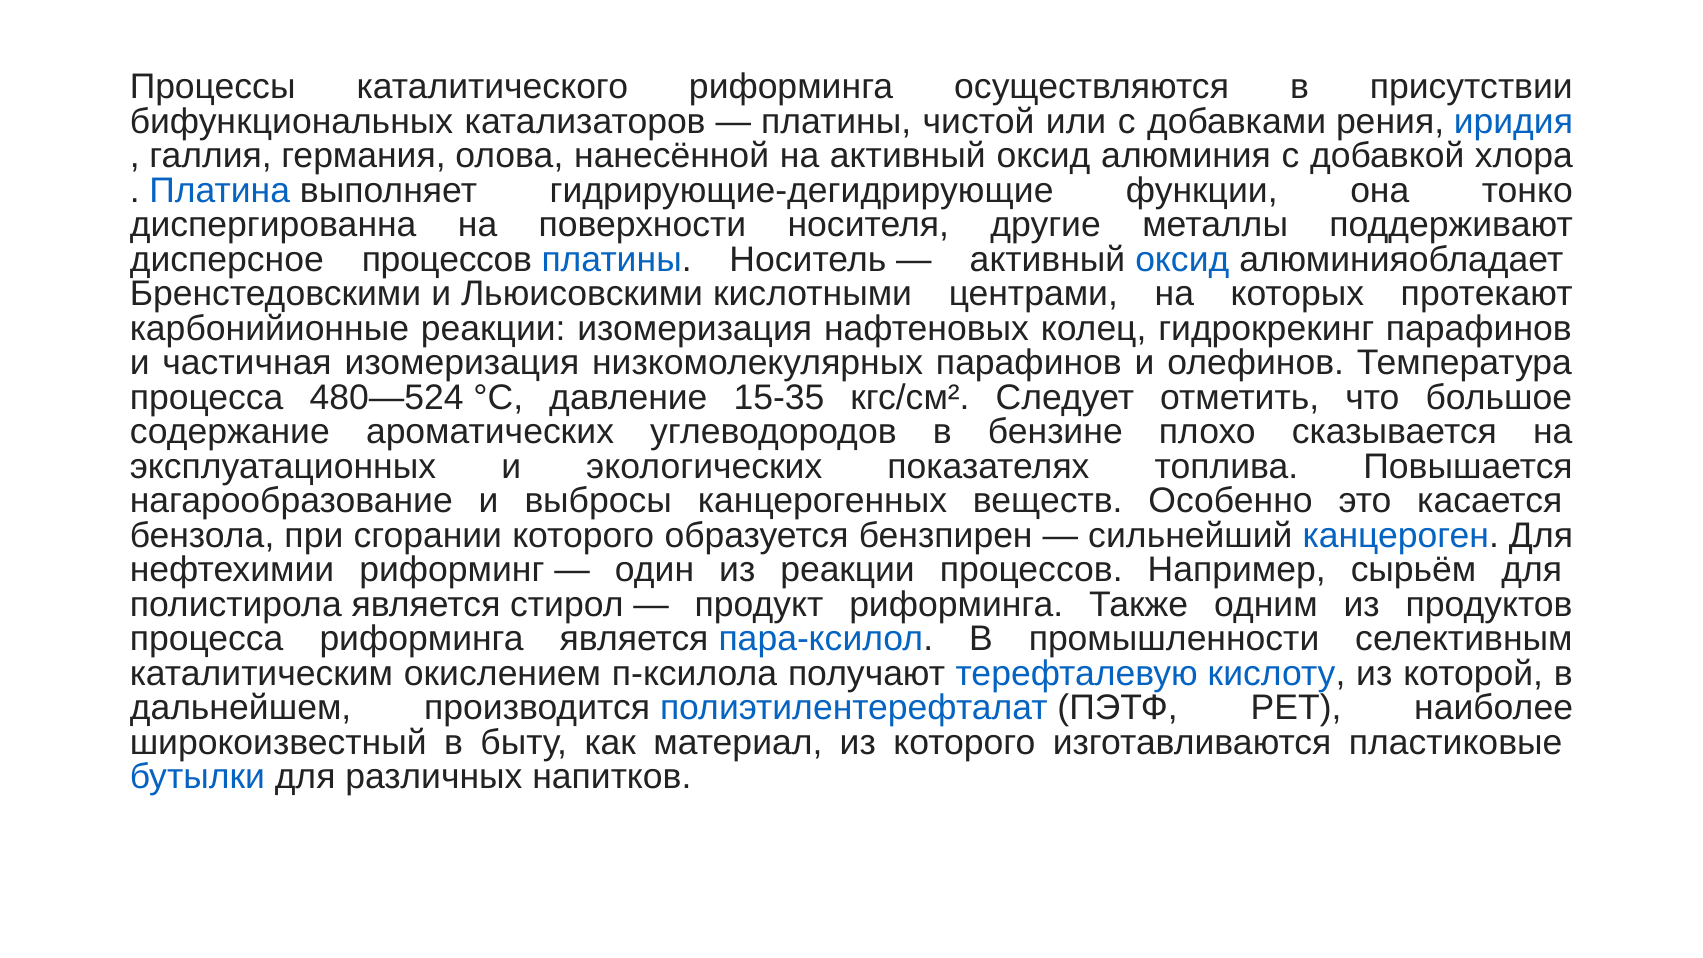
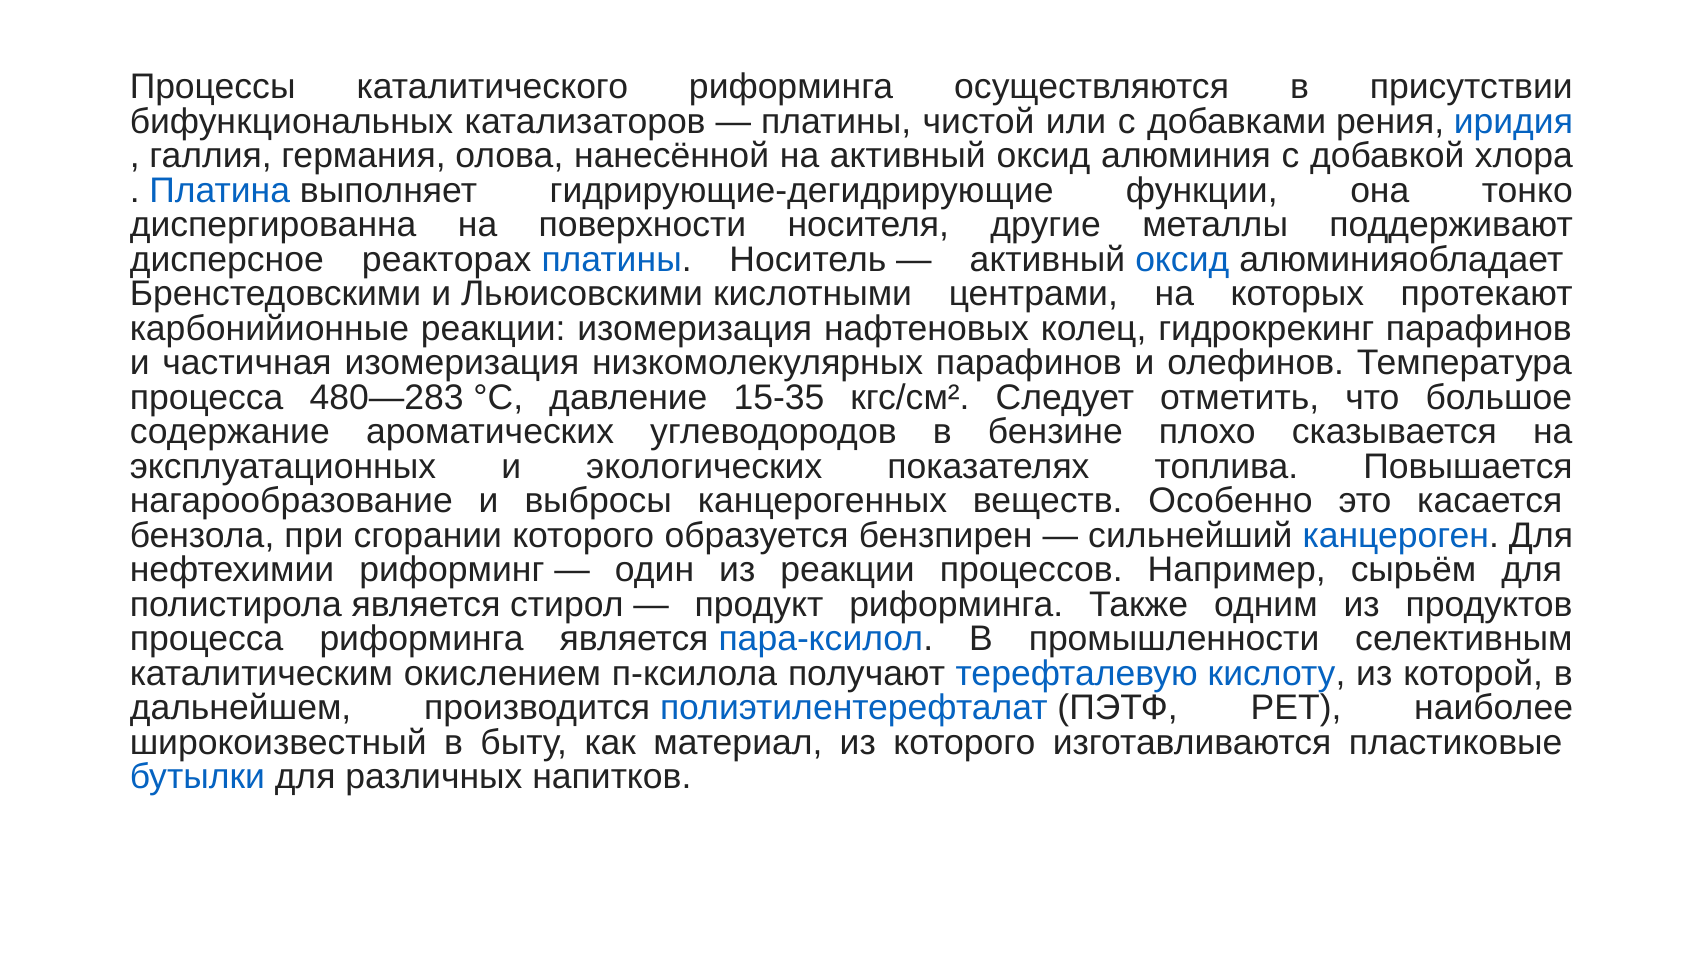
дисперсное процессов: процессов -> реакторах (447, 259)
480—524: 480—524 -> 480—283 (387, 397)
